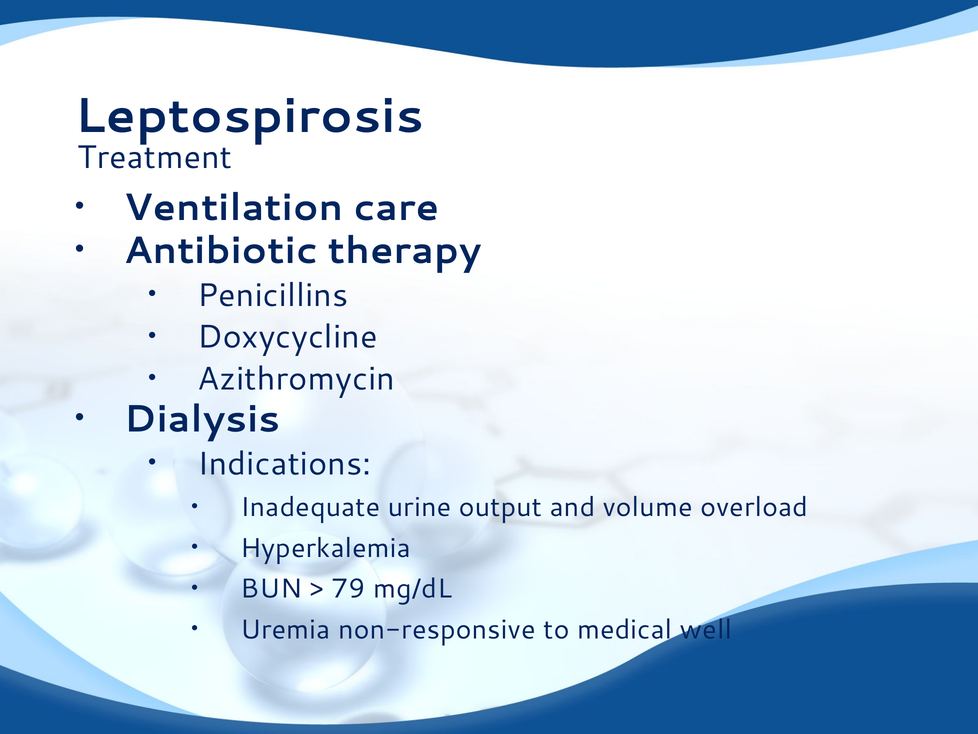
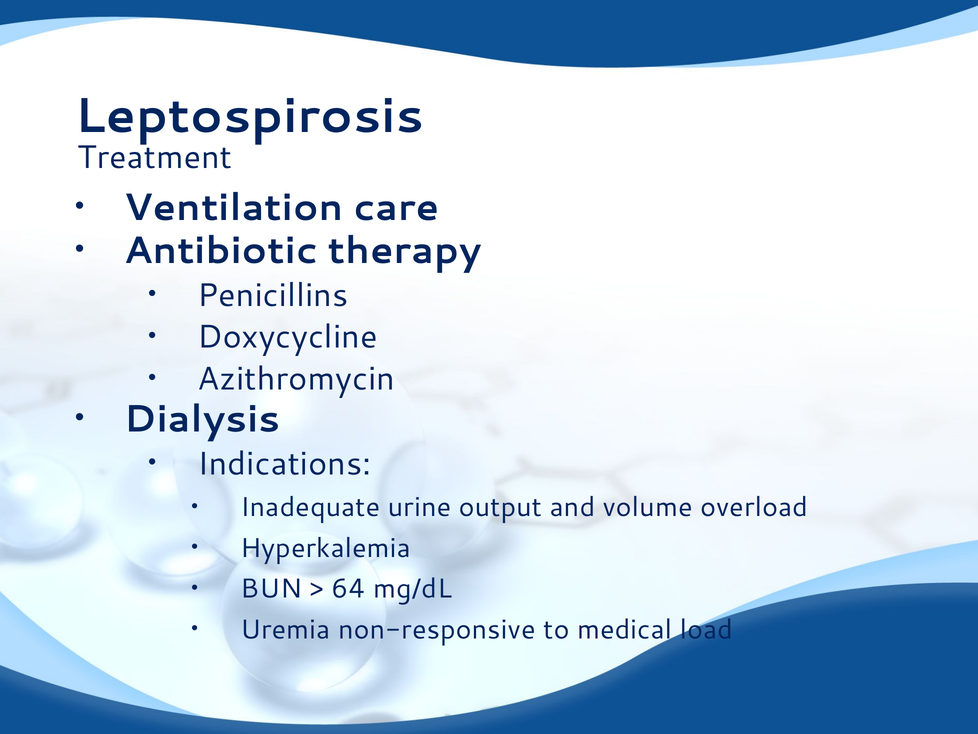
79: 79 -> 64 (348, 589)
well: well -> load (706, 629)
